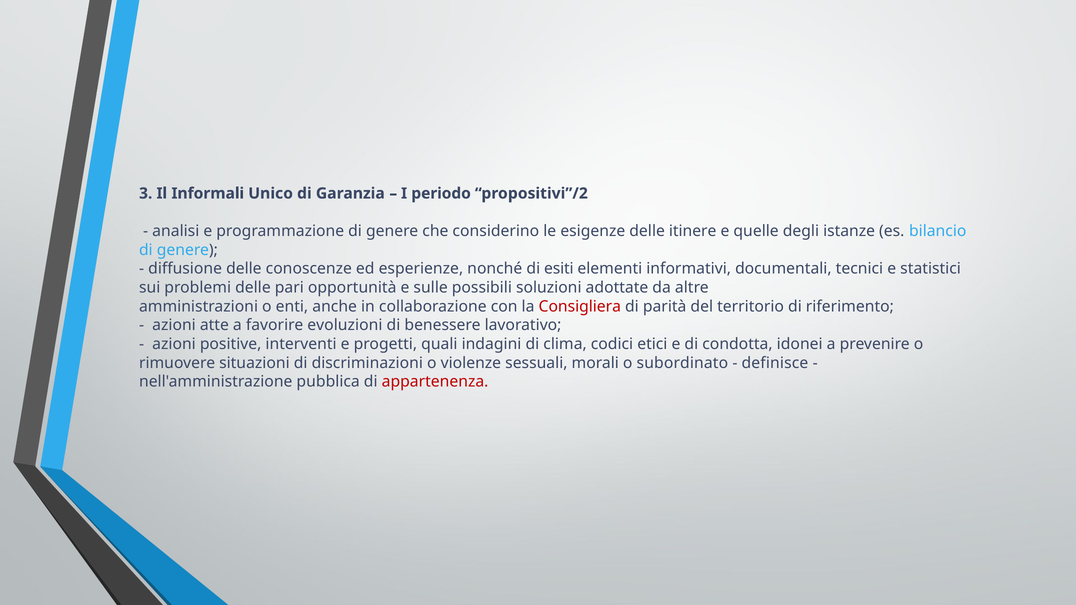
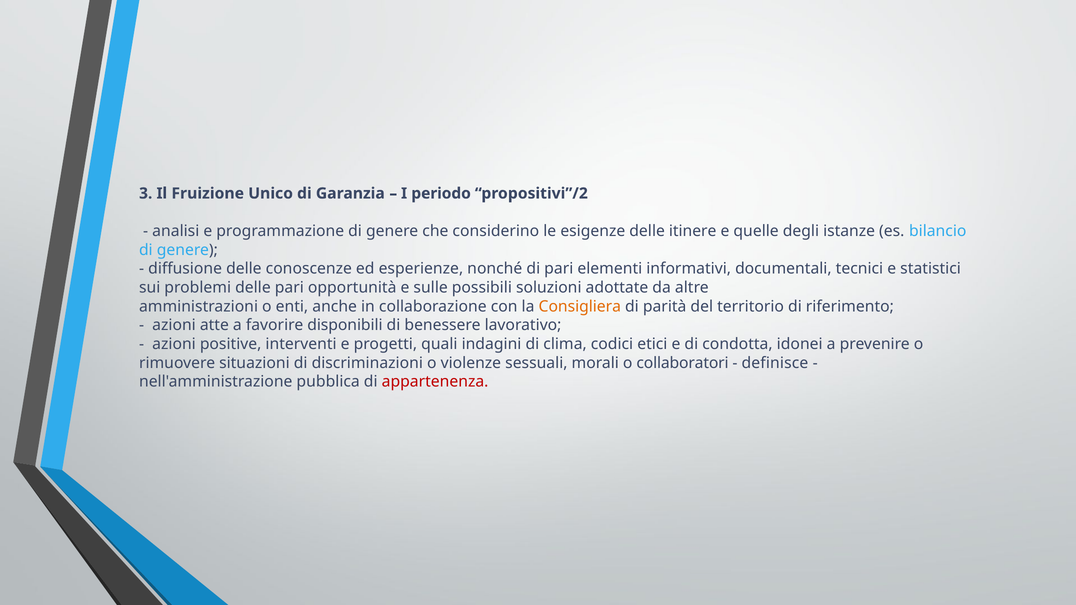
Informali: Informali -> Fruizione (208, 193)
di esiti: esiti -> pari (559, 269)
Consigliera colour: red -> orange (580, 307)
evoluzioni: evoluzioni -> disponibili (345, 325)
subordinato: subordinato -> collaboratori (683, 363)
